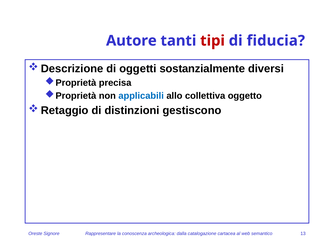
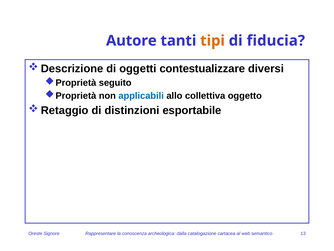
tipi colour: red -> orange (213, 41)
sostanzialmente: sostanzialmente -> contestualizzare (202, 69)
precisa: precisa -> seguito (115, 83)
gestiscono: gestiscono -> esportabile (192, 110)
